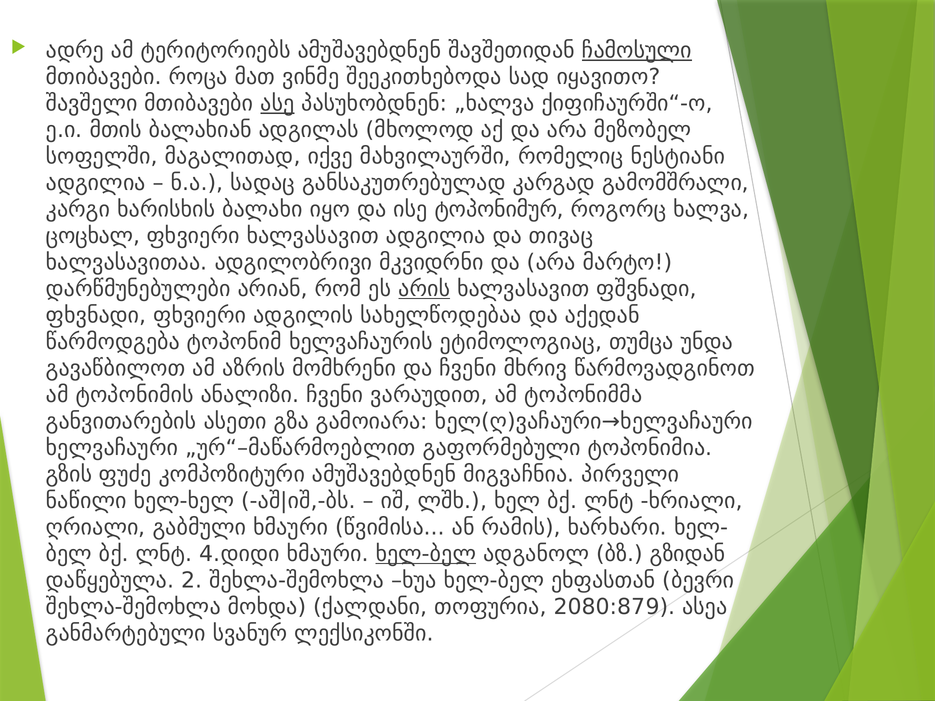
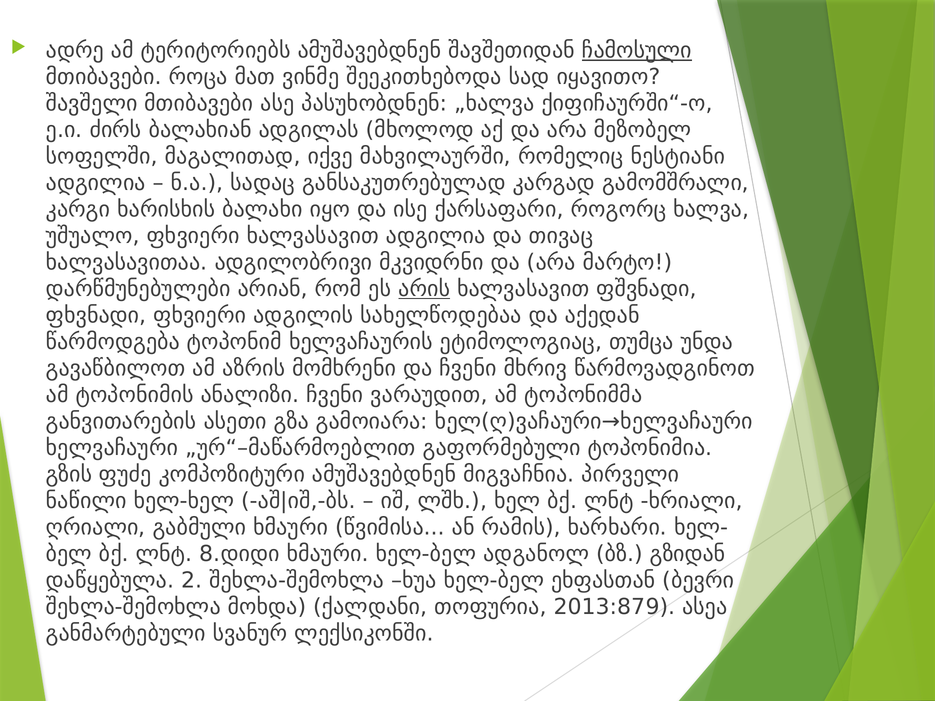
ასე underline: present -> none (277, 104)
მთის: მთის -> ძირს (116, 130)
ტოპონიმურ: ტოპონიმურ -> ქარსაფარი (499, 210)
ცოცხალ: ცოცხალ -> უშუალო (93, 236)
4.დიდი: 4.დიდი -> 8.დიდი (239, 554)
ხელ-ბელ underline: present -> none (426, 554)
2080:879: 2080:879 -> 2013:879 (614, 607)
